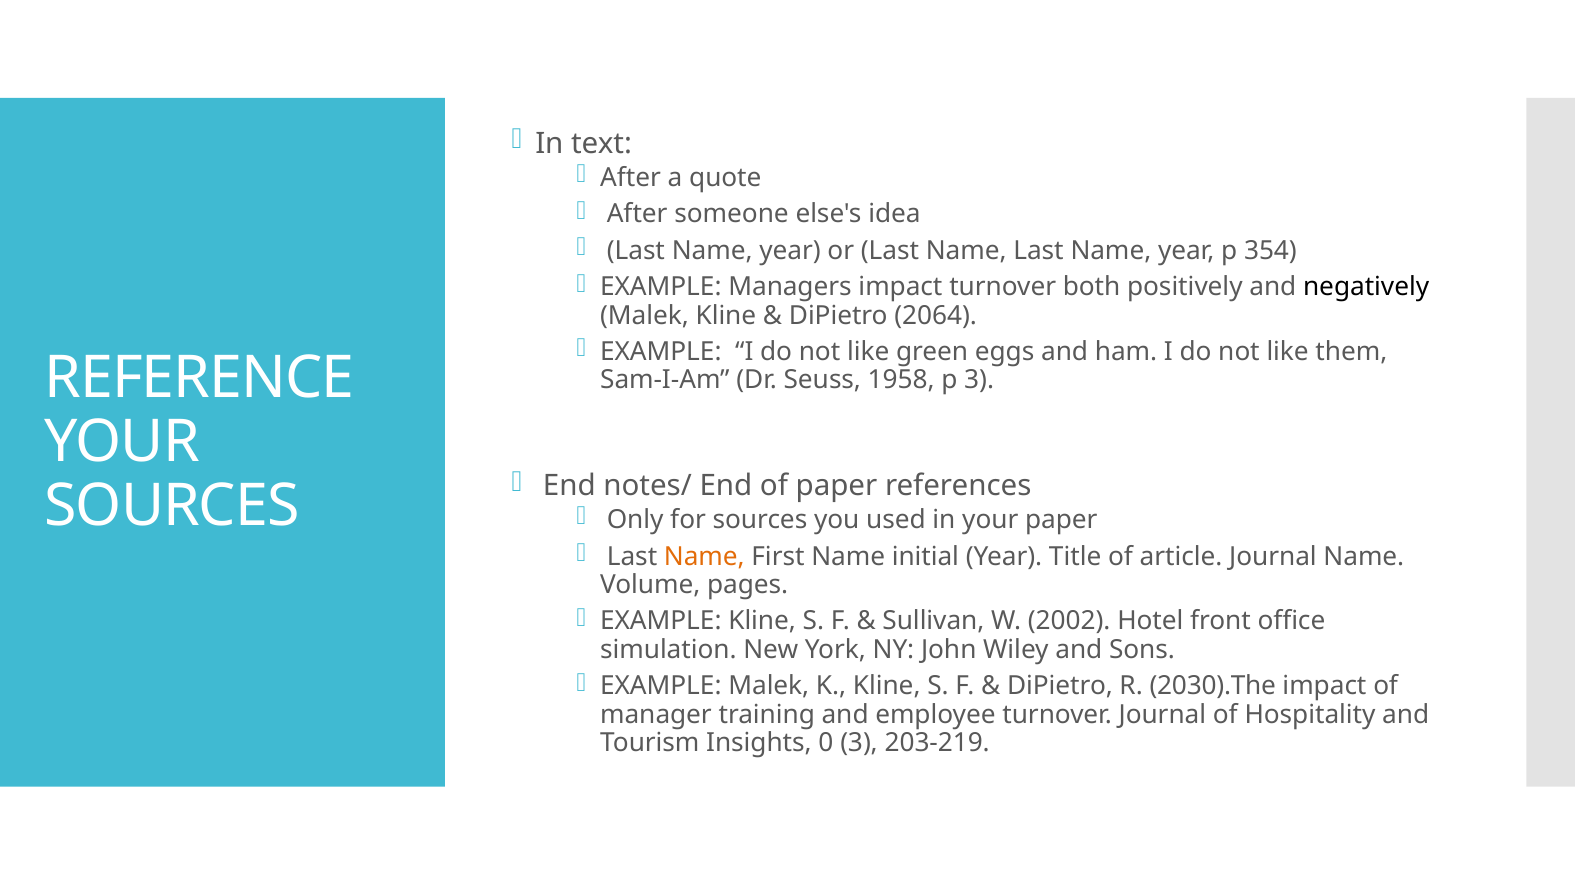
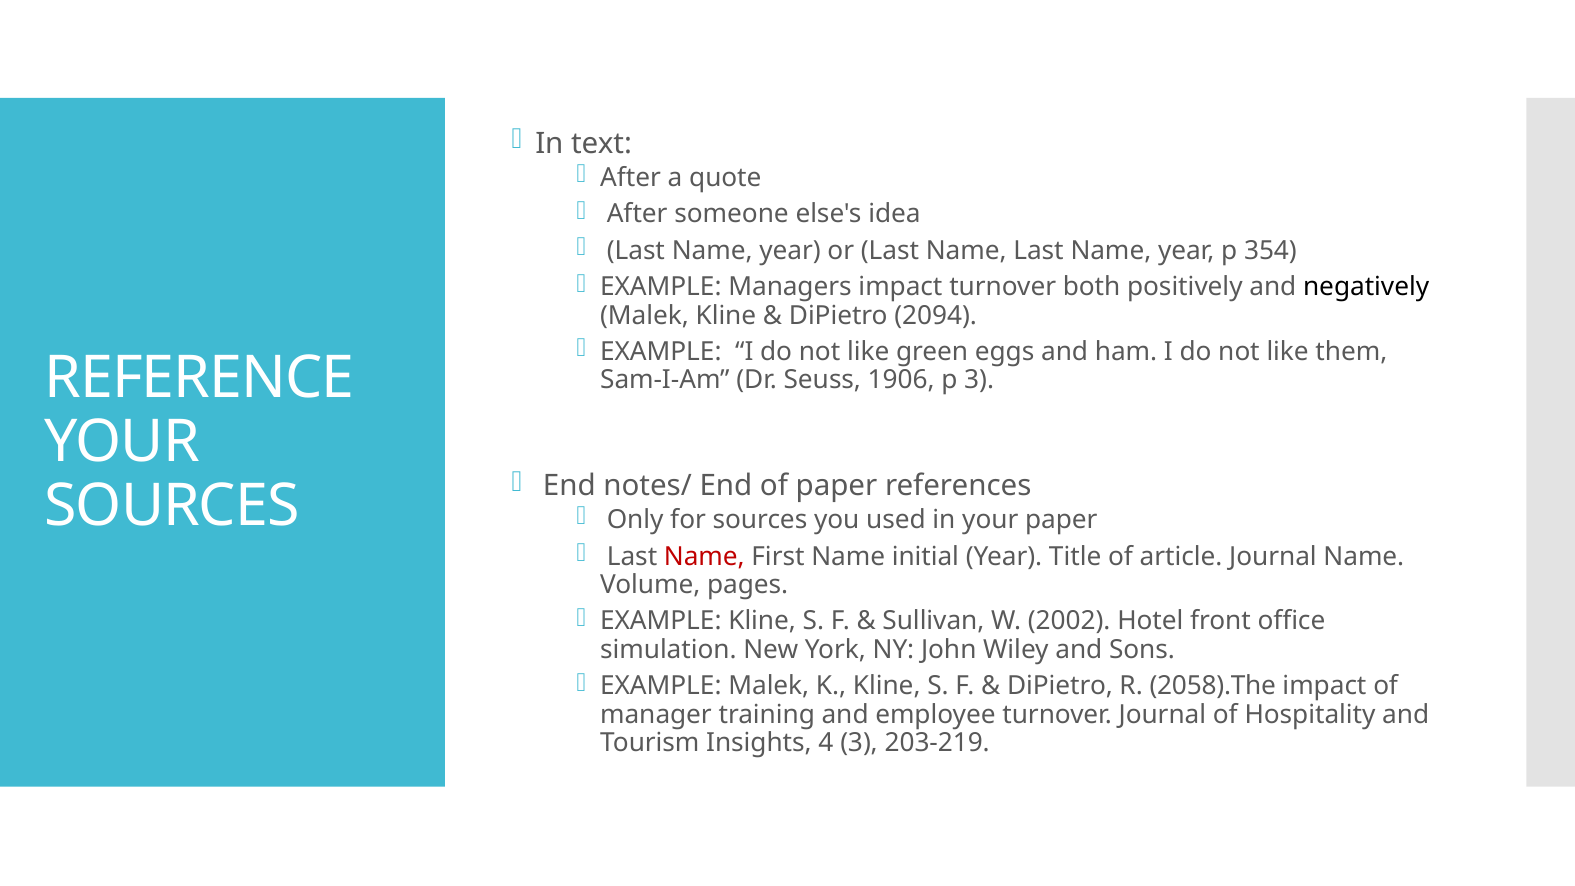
2064: 2064 -> 2094 (936, 315)
1958: 1958 -> 1906 (901, 380)
Name colour: orange -> red (704, 556)
2030).The: 2030).The -> 2058).The (1213, 686)
0: 0 -> 4 (826, 743)
